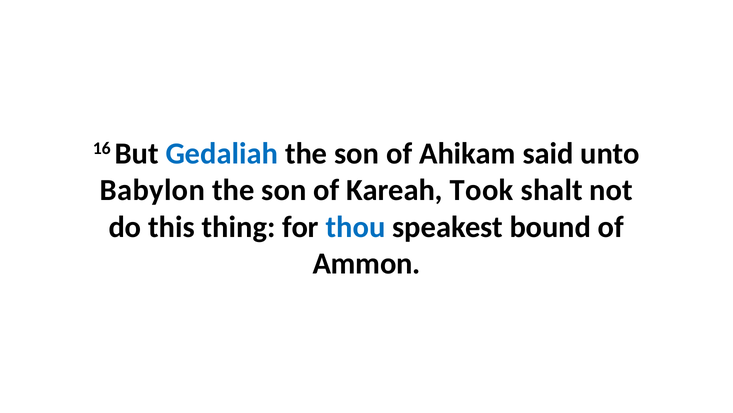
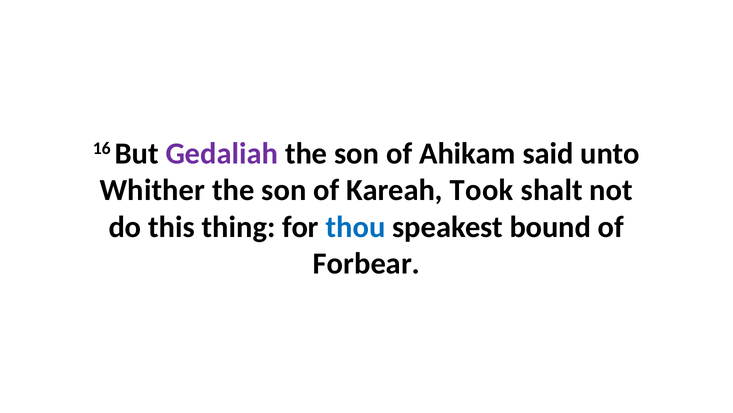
Gedaliah colour: blue -> purple (222, 153)
Babylon: Babylon -> Whither (152, 190)
Ammon: Ammon -> Forbear (366, 263)
